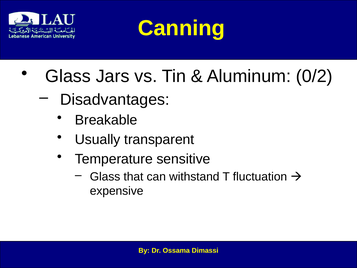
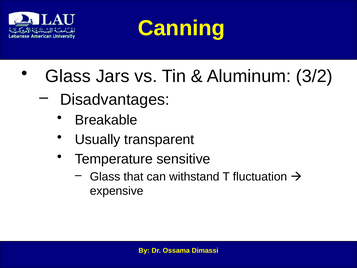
0/2: 0/2 -> 3/2 (314, 76)
